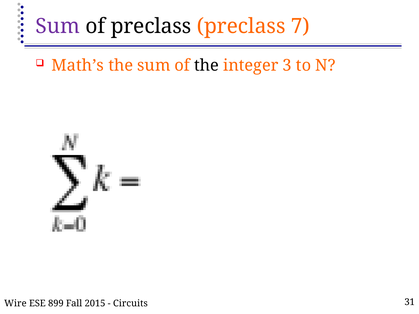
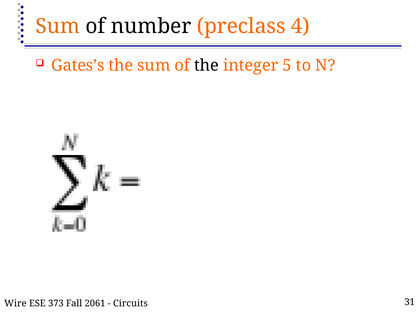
Sum colour: purple -> orange (58, 26)
of preclass: preclass -> number (151, 26)
7: 7 -> 4 (300, 26)
Math’s: Math’s -> Gates’s (78, 65)
3: 3 -> 5 (287, 65)
899: 899 -> 373 (56, 304)
2015: 2015 -> 2061 (95, 304)
